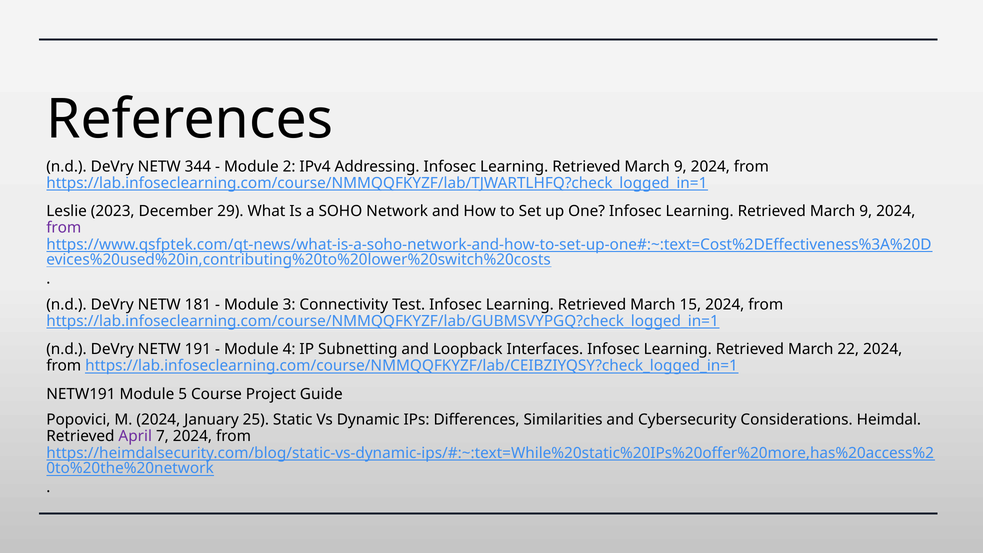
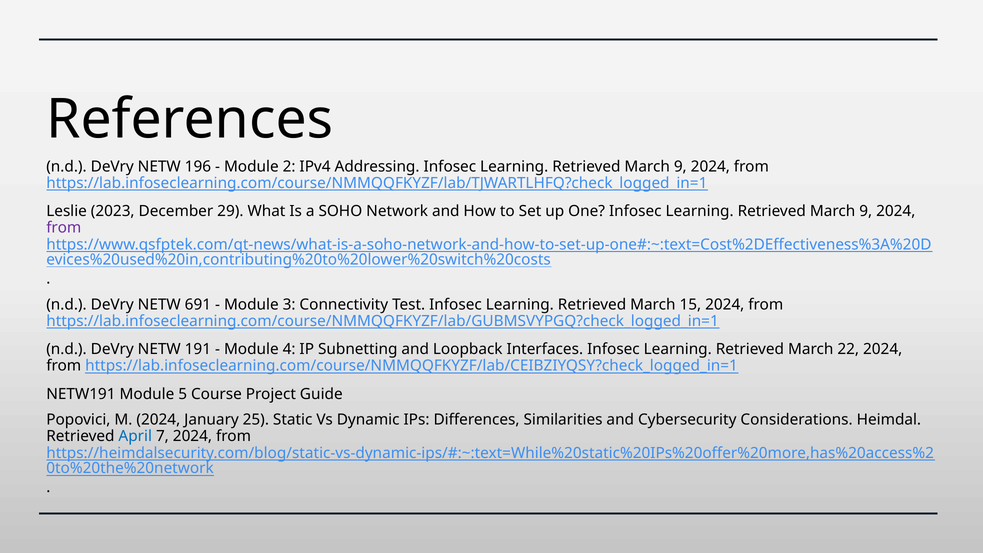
344: 344 -> 196 (198, 166)
181: 181 -> 691 (198, 304)
April colour: purple -> blue (135, 436)
